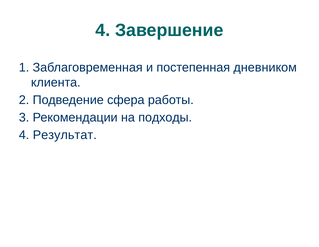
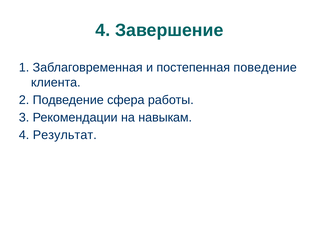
дневником: дневником -> поведение (265, 67)
подходы: подходы -> навыкам (165, 117)
